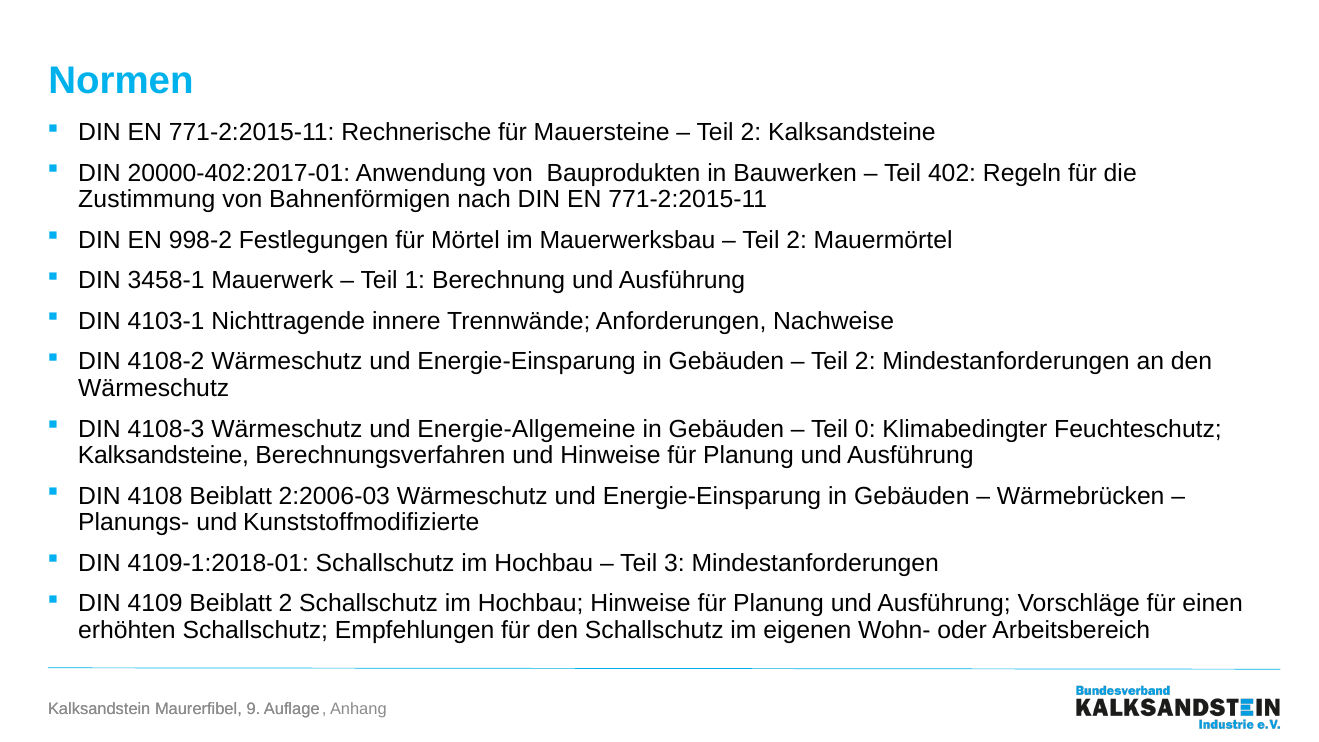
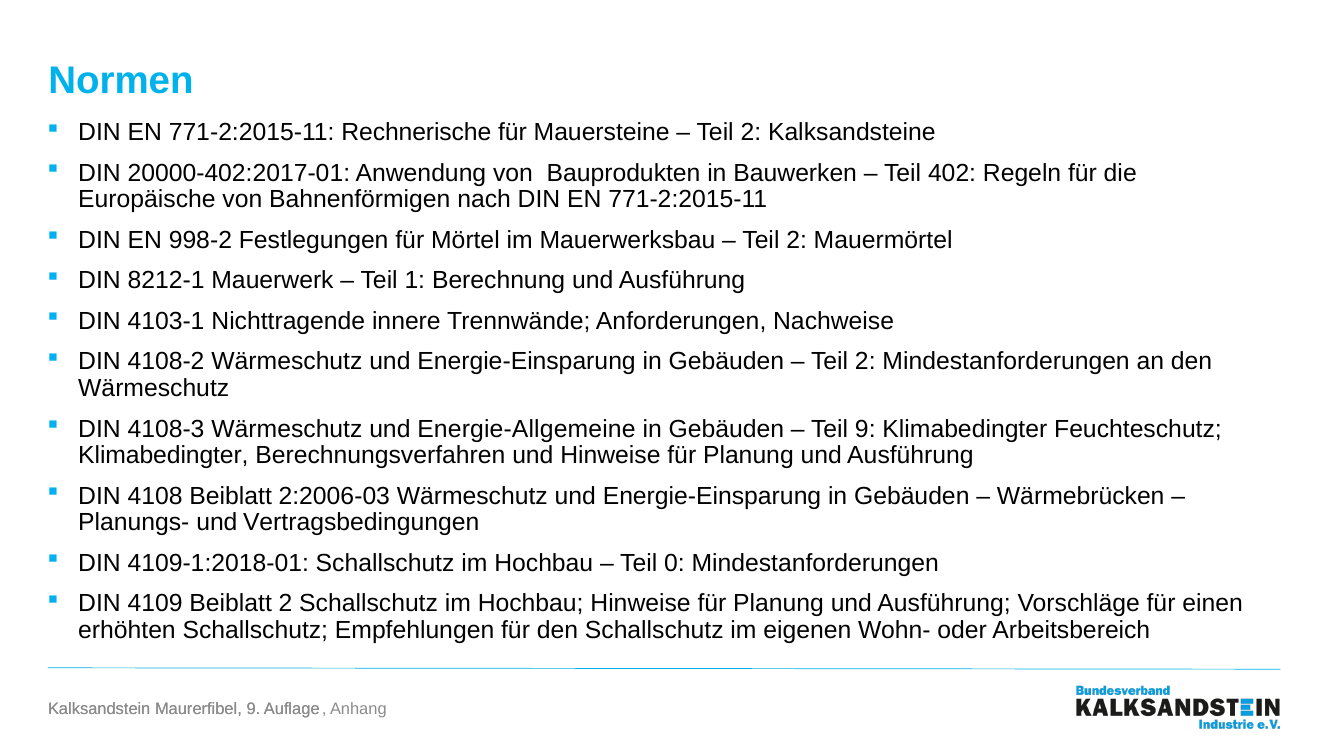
Zustimmung: Zustimmung -> Europäische (147, 200)
3458-1: 3458-1 -> 8212-1 (166, 281)
Teil 0: 0 -> 9 (865, 429)
Kalksandsteine: Kalksandsteine -> Klimabedingter (163, 456)
Kunststoffmodifizierte: Kunststoffmodifizierte -> Vertragsbedingungen (361, 523)
3: 3 -> 0 (674, 563)
